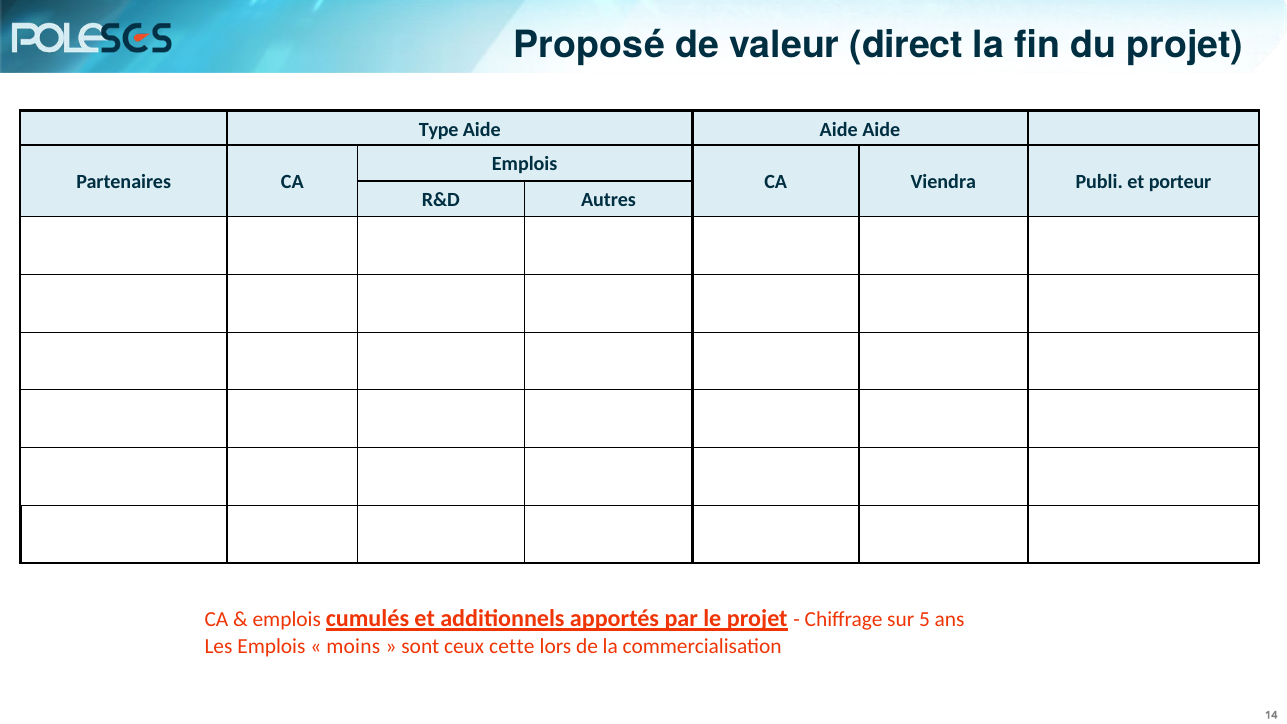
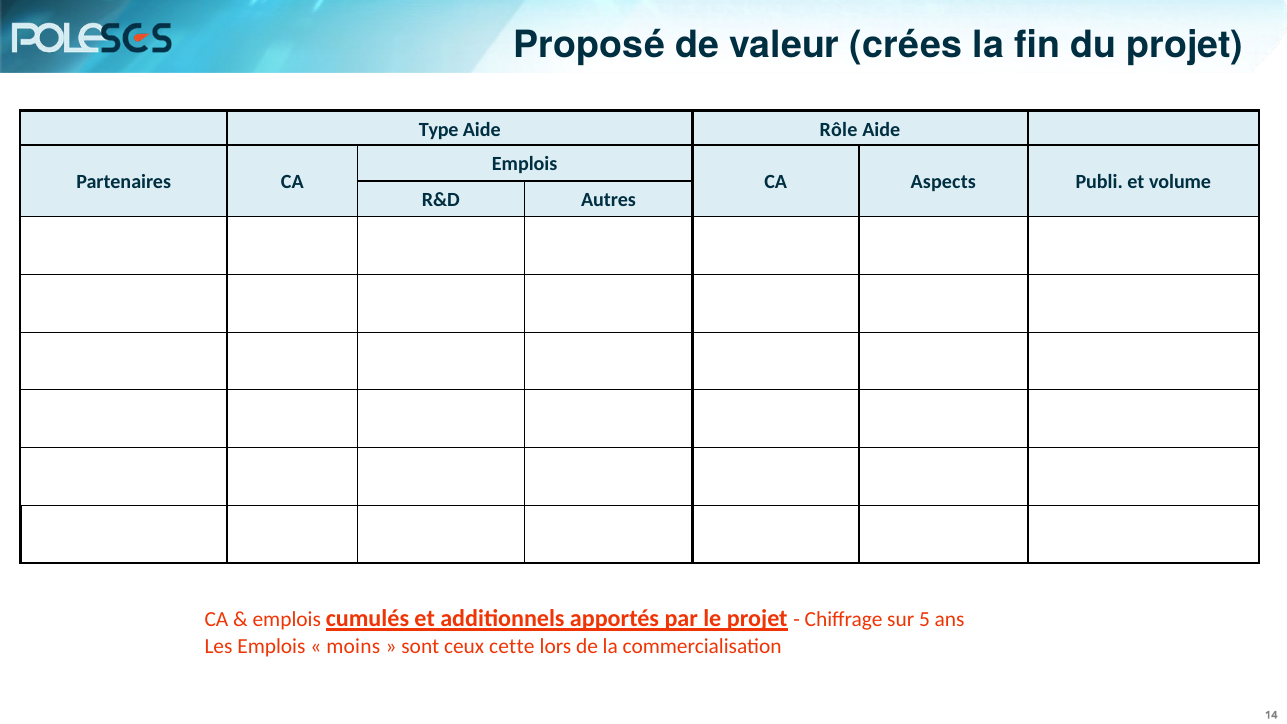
direct: direct -> crées (906, 45)
Aide: Aide -> Rôle (839, 130)
Viendra: Viendra -> Aspects (943, 182)
porteur: porteur -> volume (1180, 182)
